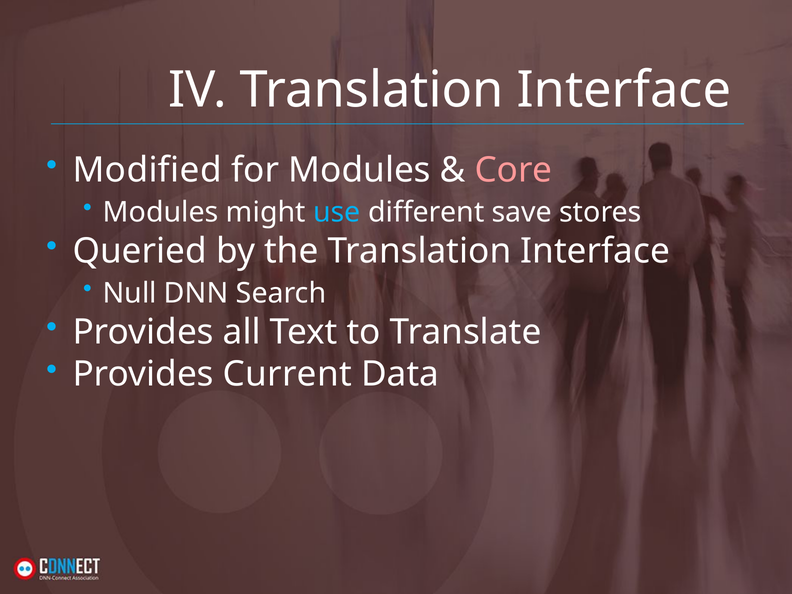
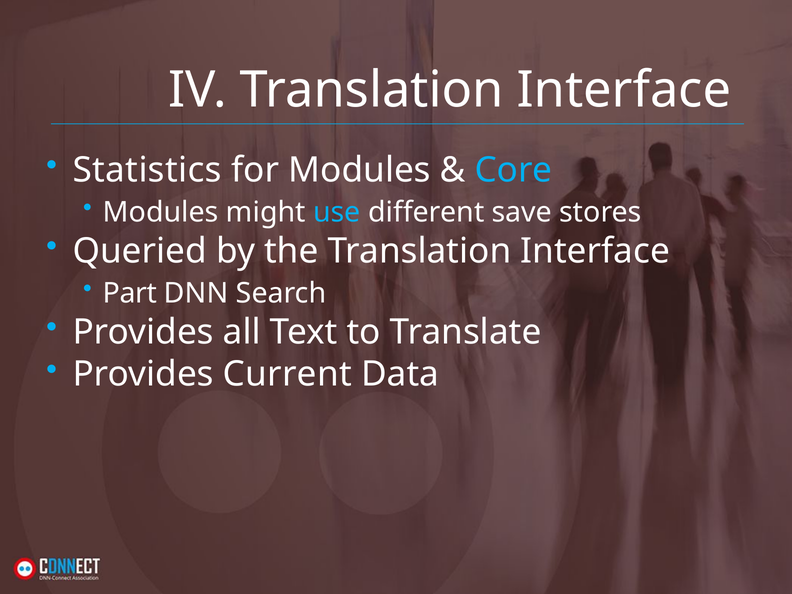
Modified: Modified -> Statistics (147, 170)
Core colour: pink -> light blue (514, 170)
Null: Null -> Part (130, 293)
